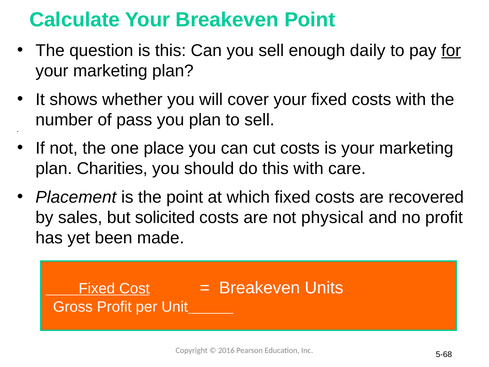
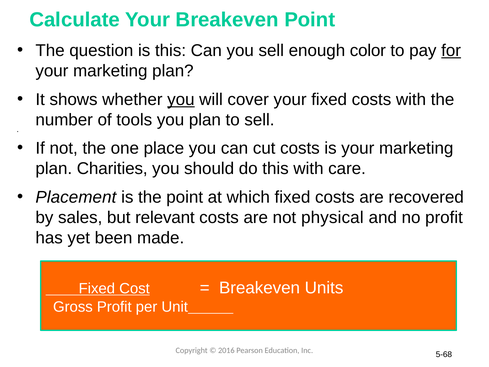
daily: daily -> color (368, 50)
you underline: none -> present (181, 99)
pass: pass -> tools (134, 120)
solicited: solicited -> relevant (165, 217)
